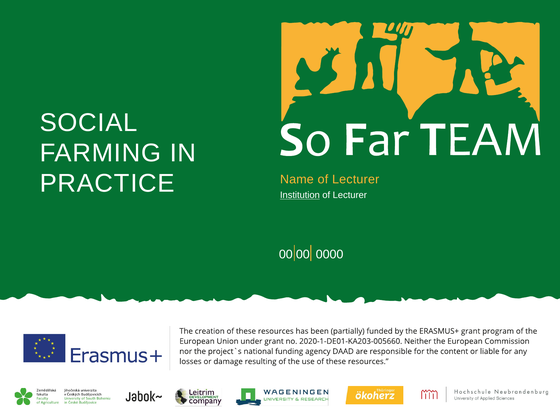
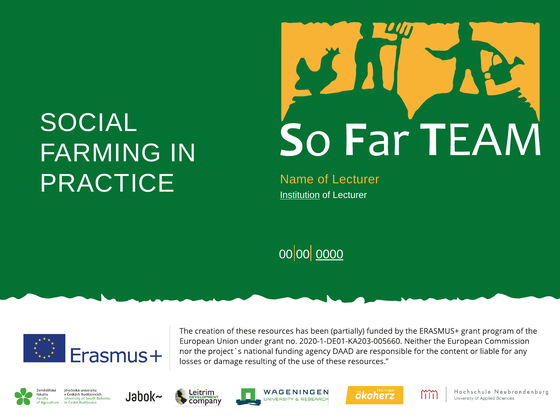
0000 underline: none -> present (330, 255)
